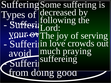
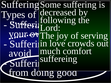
much praying: praying -> comfort (77, 51)
